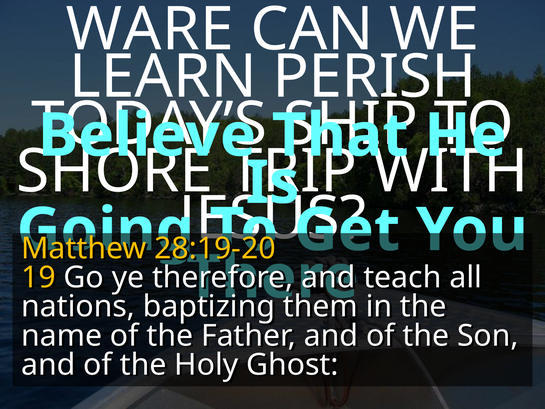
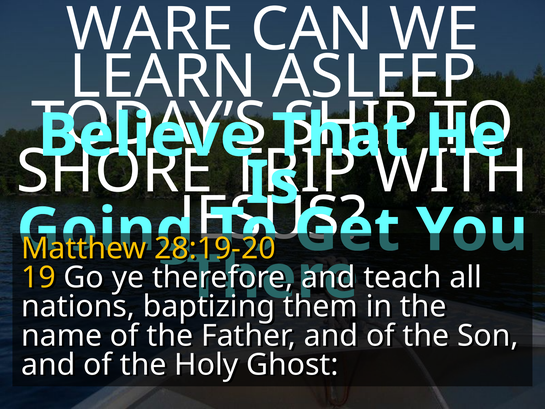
PERISH: PERISH -> ASLEEP (374, 77)
